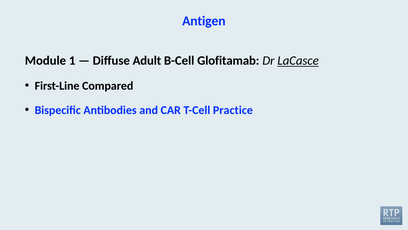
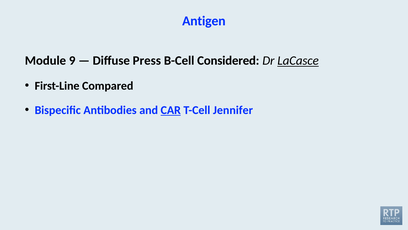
1: 1 -> 9 (72, 61)
Adult: Adult -> Press (147, 61)
Glofitamab: Glofitamab -> Considered (228, 61)
CAR underline: none -> present (171, 110)
Practice: Practice -> Jennifer (233, 110)
